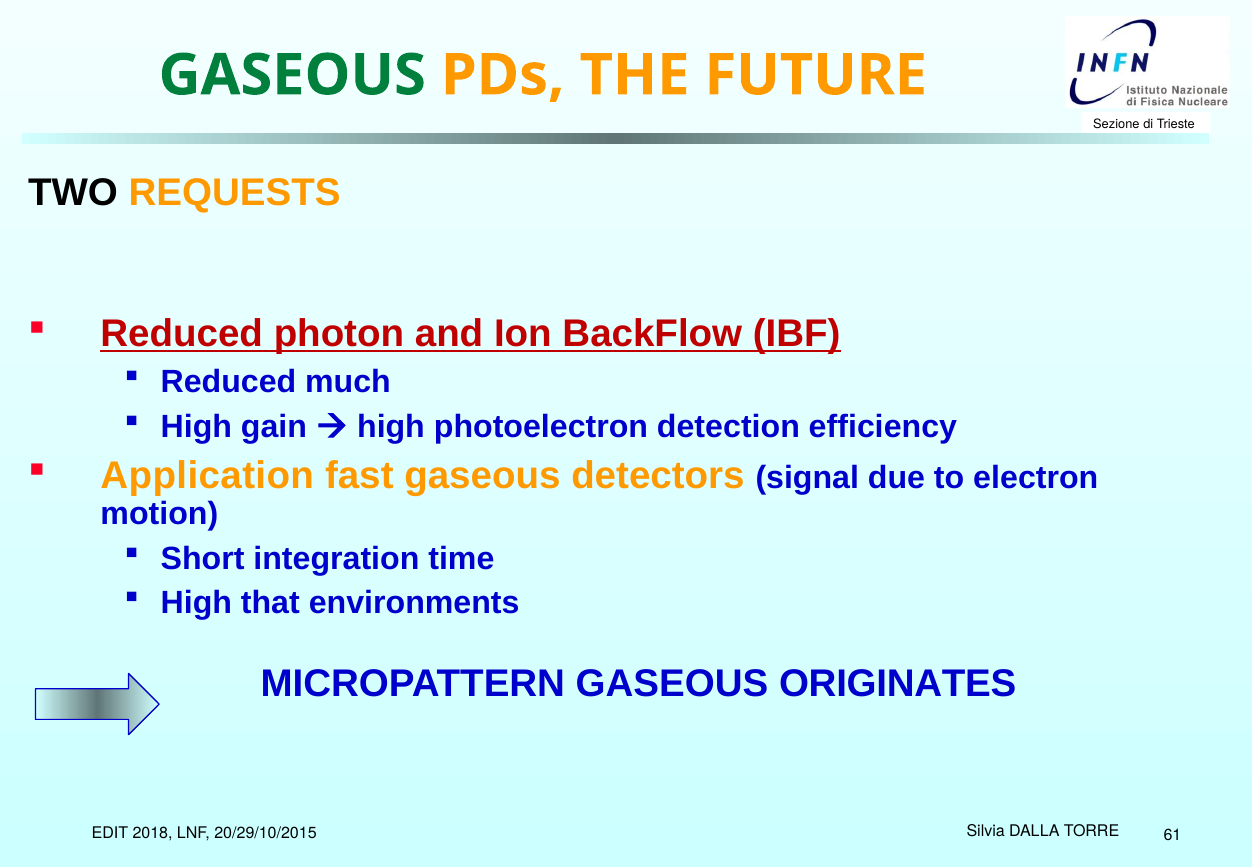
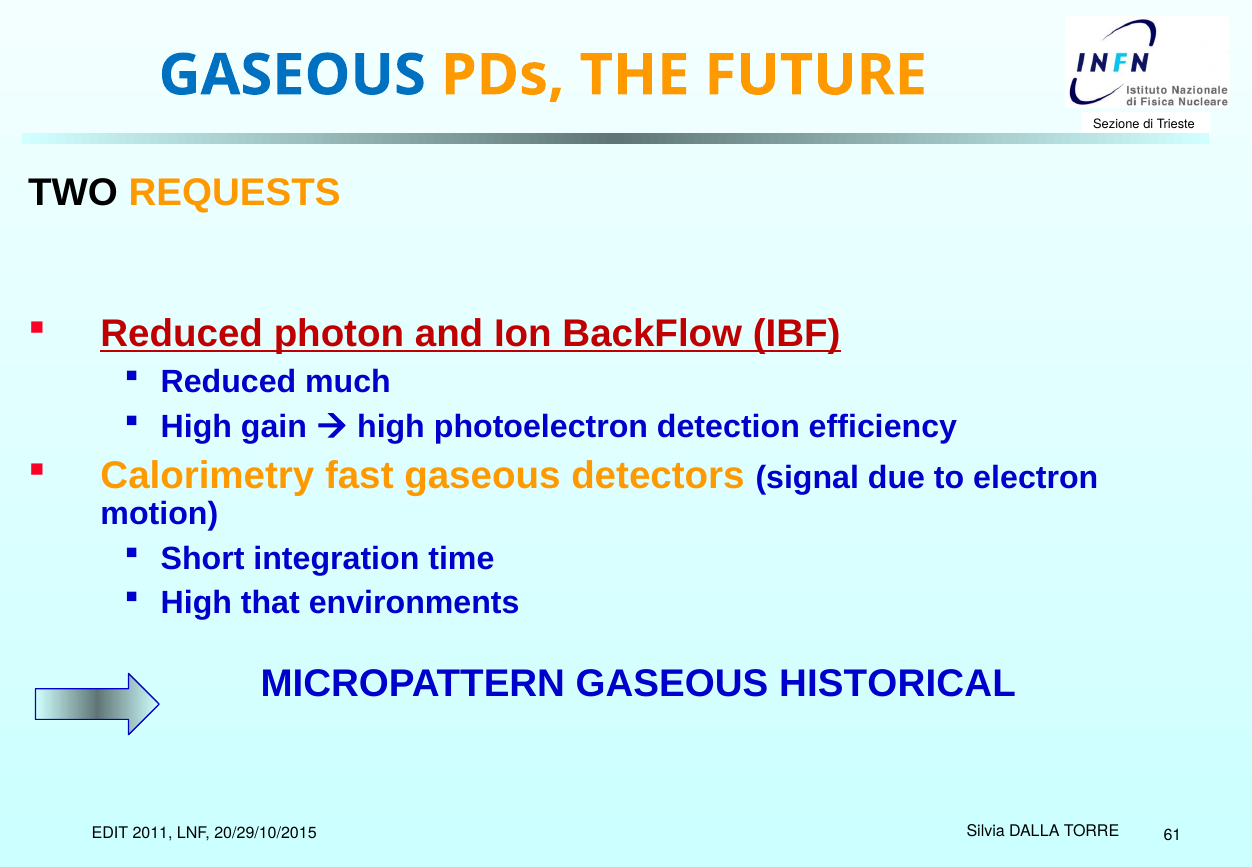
GASEOUS colour: green -> blue (292, 75)
Application: Application -> Calorimetry (207, 476)
ORIGINATES: ORIGINATES -> HISTORICAL (897, 684)
2018: 2018 -> 2011 (153, 833)
